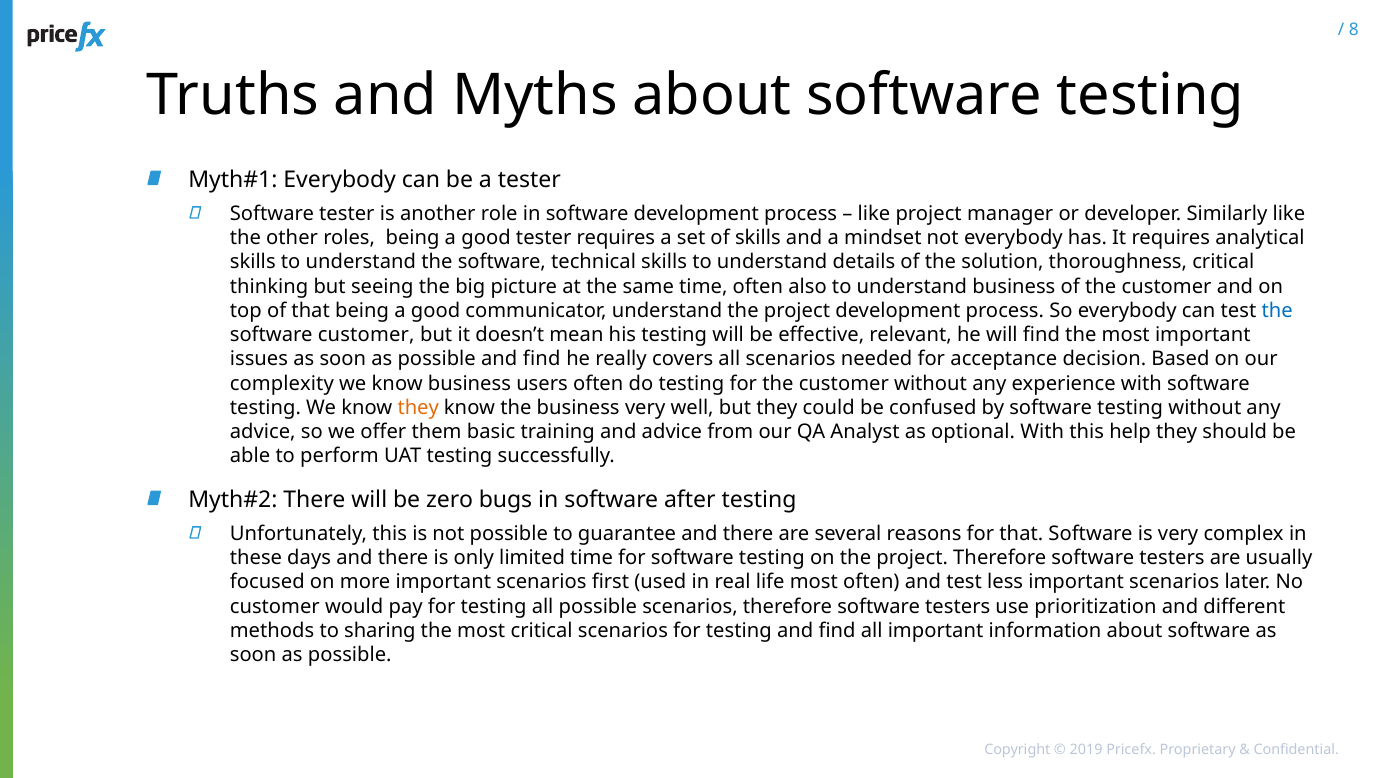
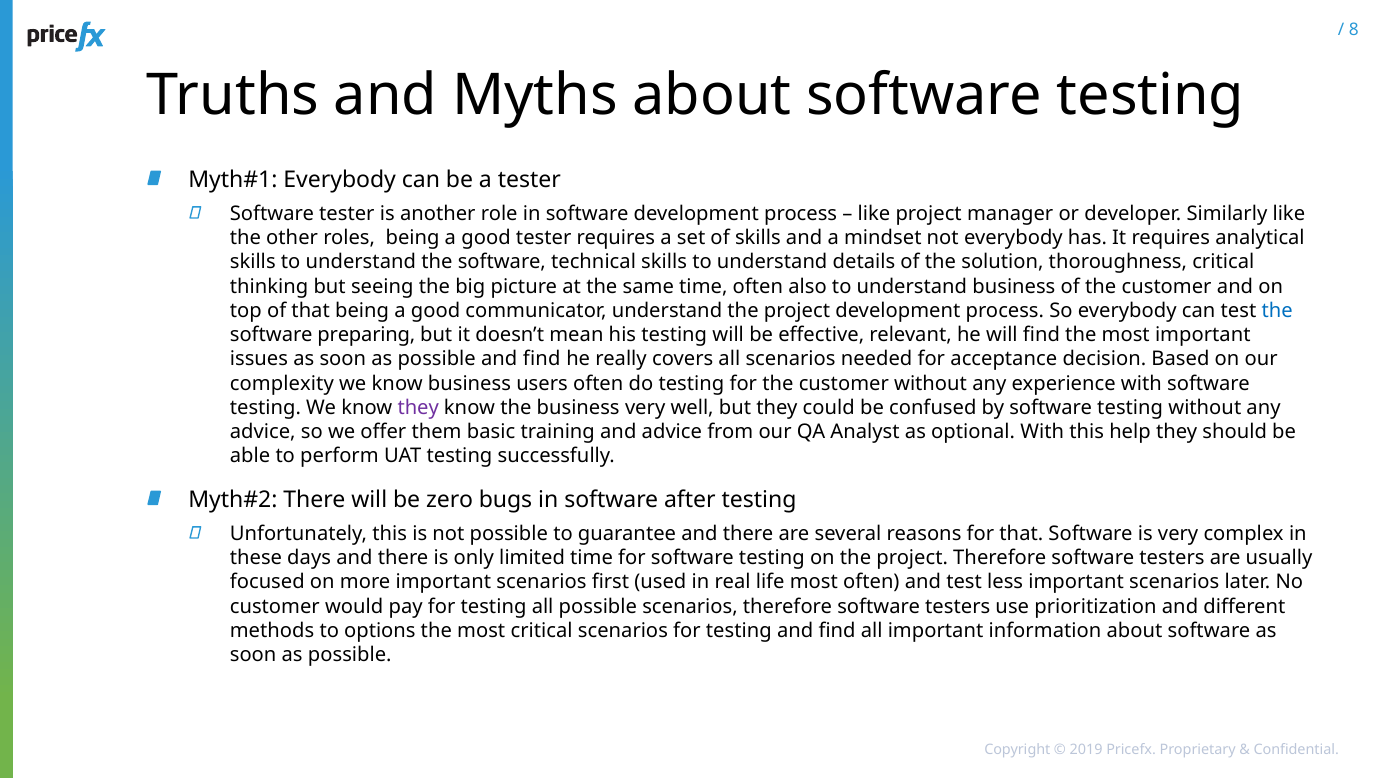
software customer: customer -> preparing (366, 335)
they colour: orange -> purple (418, 408)
sharing: sharing -> options (380, 631)
